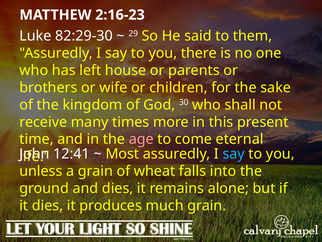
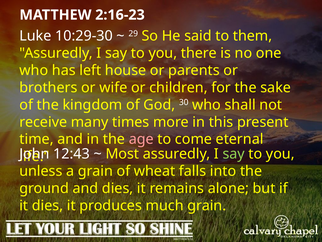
82:29-30: 82:29-30 -> 10:29-30 (84, 36)
12:41: 12:41 -> 12:43 (72, 154)
say colour: light blue -> light green (234, 154)
